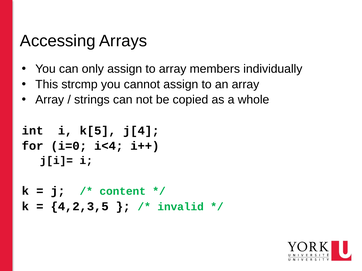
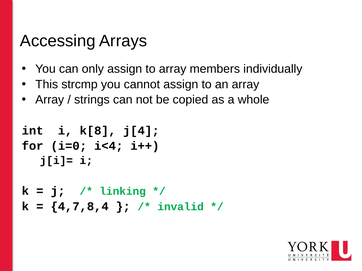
k[5: k[5 -> k[8 (98, 131)
content: content -> linking (123, 192)
4,2,3,5: 4,2,3,5 -> 4,7,8,4 (80, 207)
